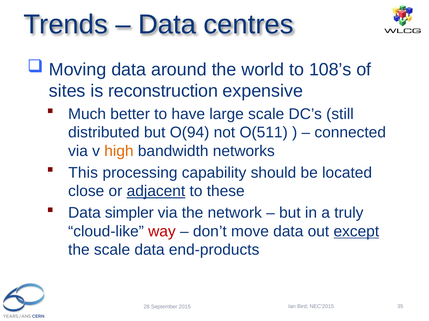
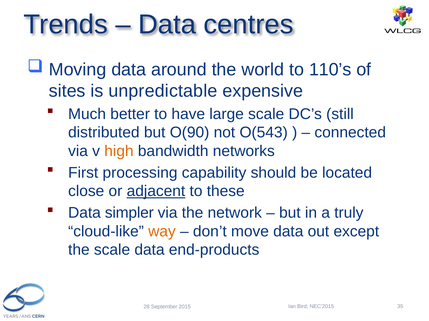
108’s: 108’s -> 110’s (330, 70)
reconstruction: reconstruction -> unpredictable (163, 91)
O(94: O(94 -> O(90 (190, 133)
O(511: O(511 -> O(543 (264, 133)
This: This -> First (83, 173)
way colour: red -> orange (162, 232)
except underline: present -> none (356, 232)
